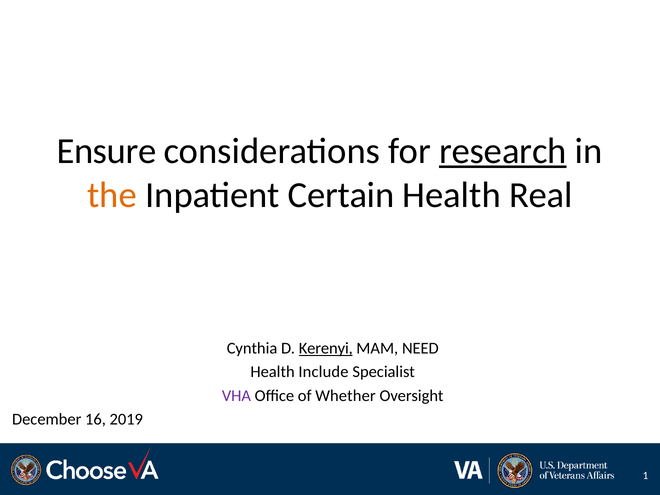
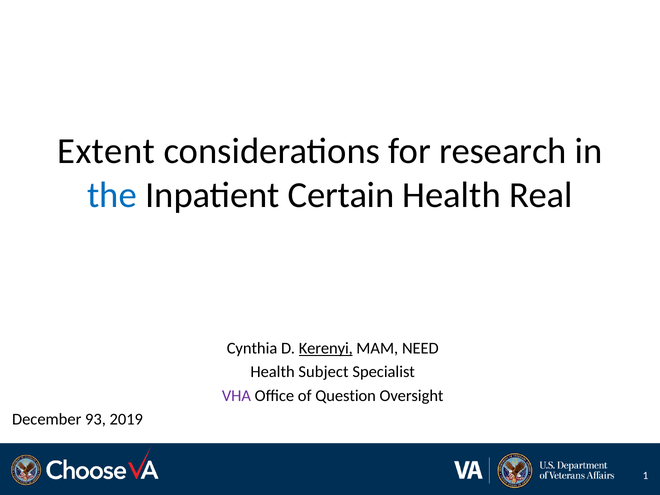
Ensure: Ensure -> Extent (106, 151)
research underline: present -> none (503, 151)
the colour: orange -> blue (112, 195)
Include: Include -> Subject (323, 372)
Whether: Whether -> Question (346, 396)
16: 16 -> 93 (95, 420)
